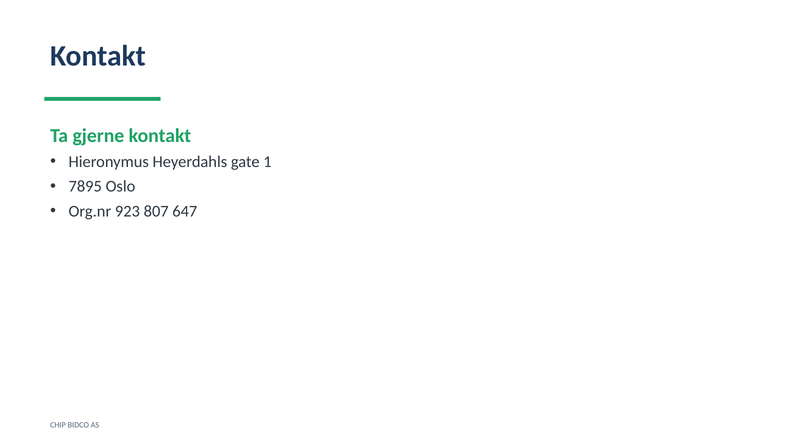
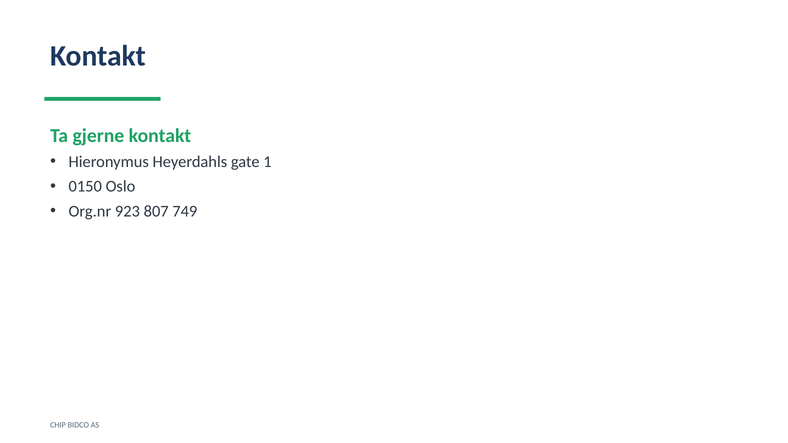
7895: 7895 -> 0150 (85, 187)
647: 647 -> 749 (185, 211)
